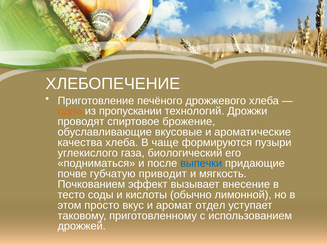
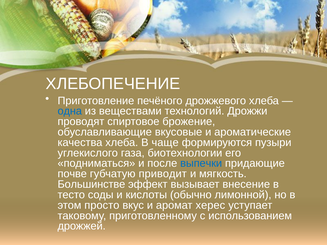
одна colour: orange -> blue (70, 111)
пропускании: пропускании -> веществами (130, 111)
биологический: биологический -> биотехнологии (185, 153)
Почкованием: Почкованием -> Большинстве (91, 184)
отдел: отдел -> херес (210, 205)
